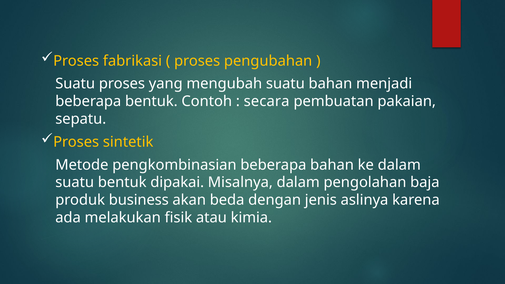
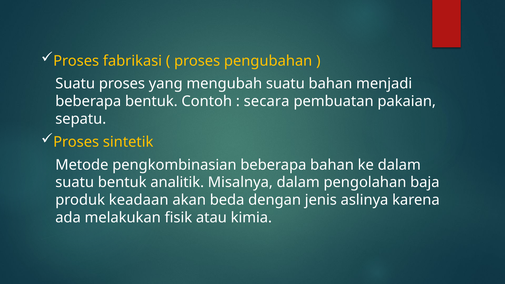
dipakai: dipakai -> analitik (177, 182)
business: business -> keadaan (139, 200)
